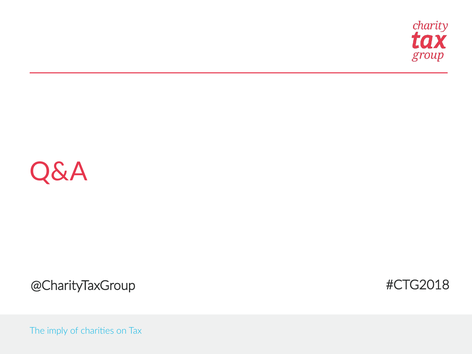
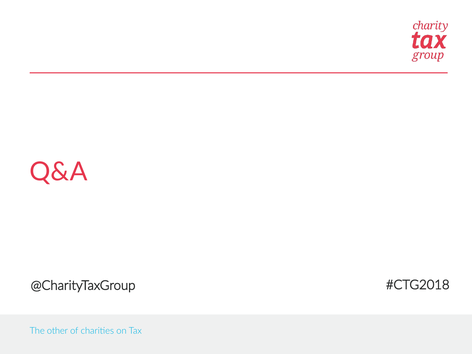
imply: imply -> other (57, 331)
